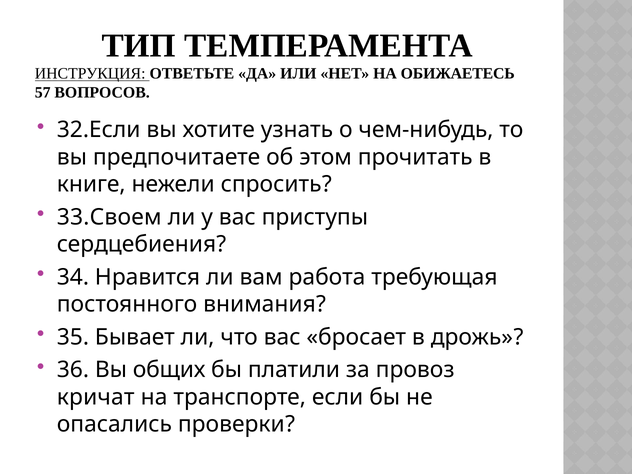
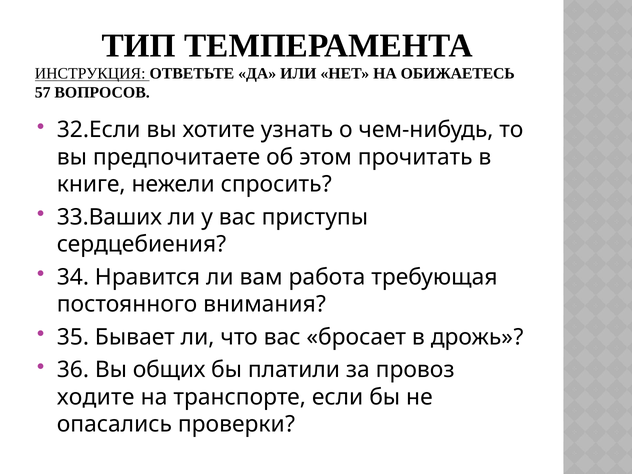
33.Своем: 33.Своем -> 33.Ваших (109, 217)
кричат: кричат -> ходите (96, 397)
